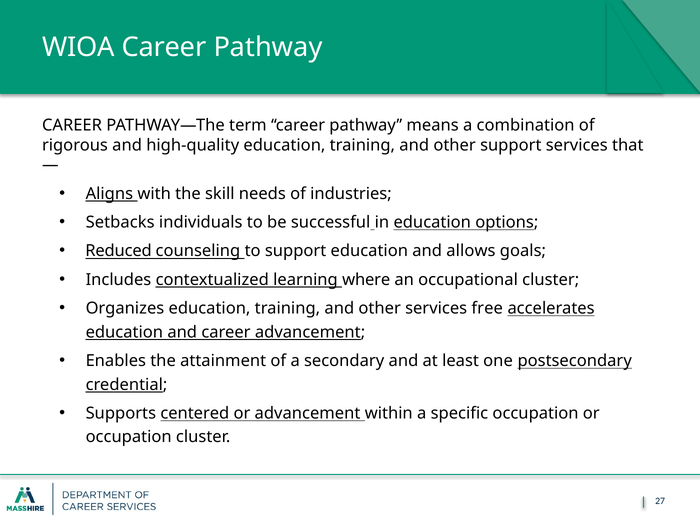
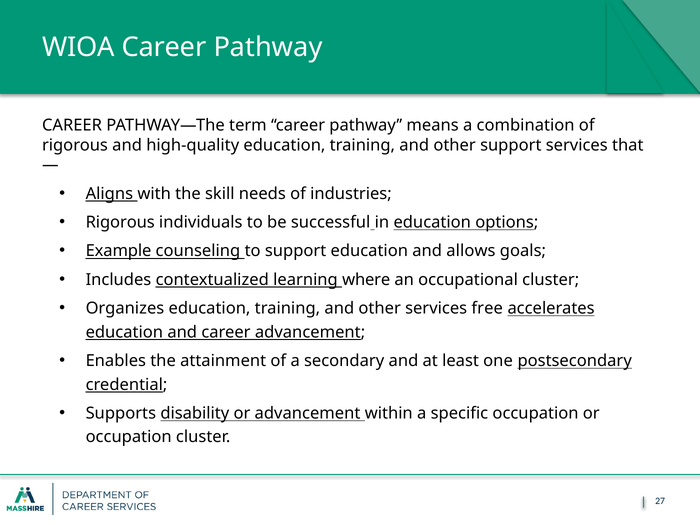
Setbacks: Setbacks -> Rigorous (120, 222)
Reduced: Reduced -> Example (119, 251)
centered: centered -> disability (195, 413)
